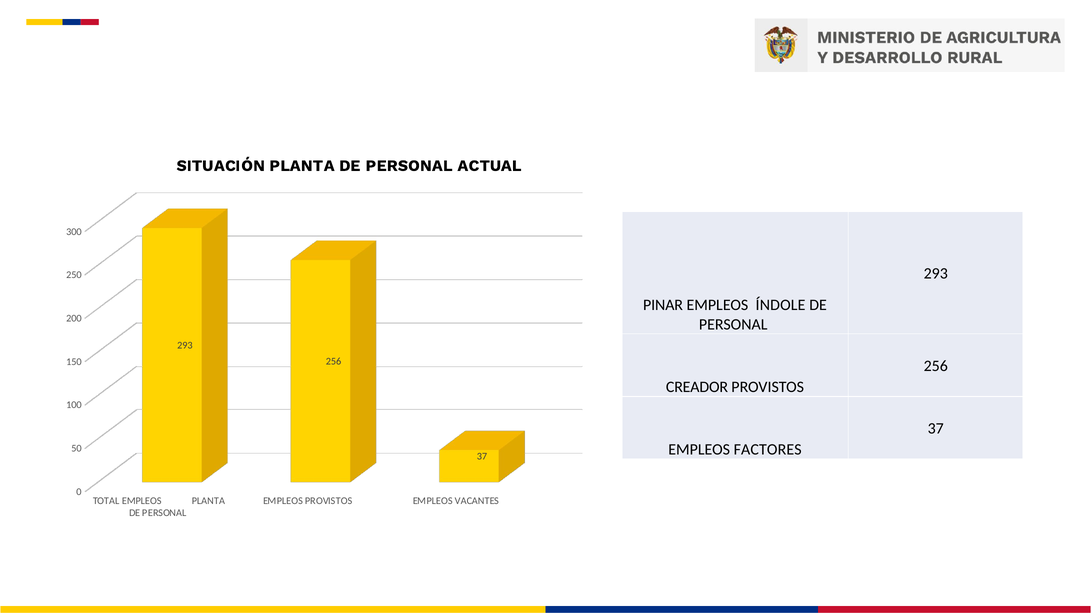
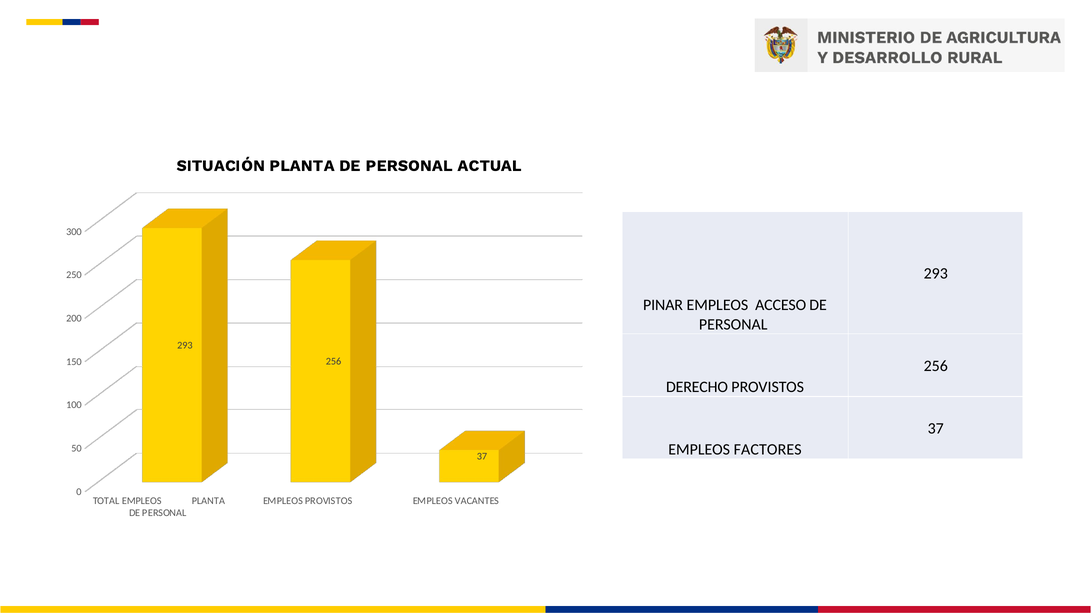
ÍNDOLE: ÍNDOLE -> ACCESO (781, 305)
CREADOR: CREADOR -> DERECHO (697, 387)
